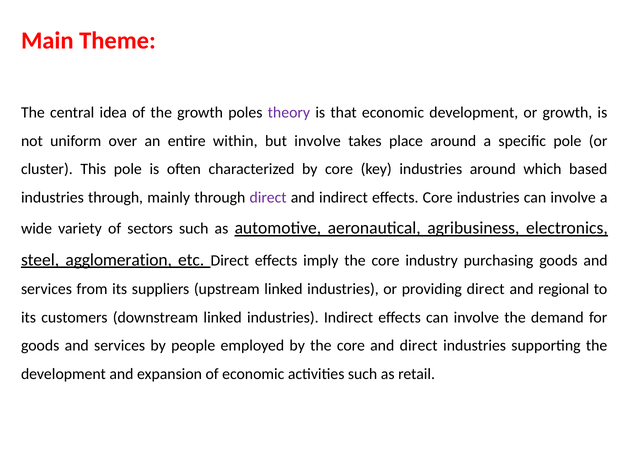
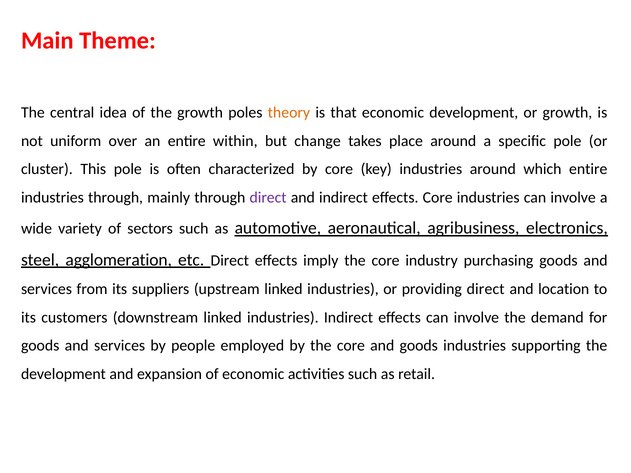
theory colour: purple -> orange (289, 112)
but involve: involve -> change (318, 141)
which based: based -> entire (588, 169)
regional: regional -> location (564, 289)
and direct: direct -> goods (419, 346)
